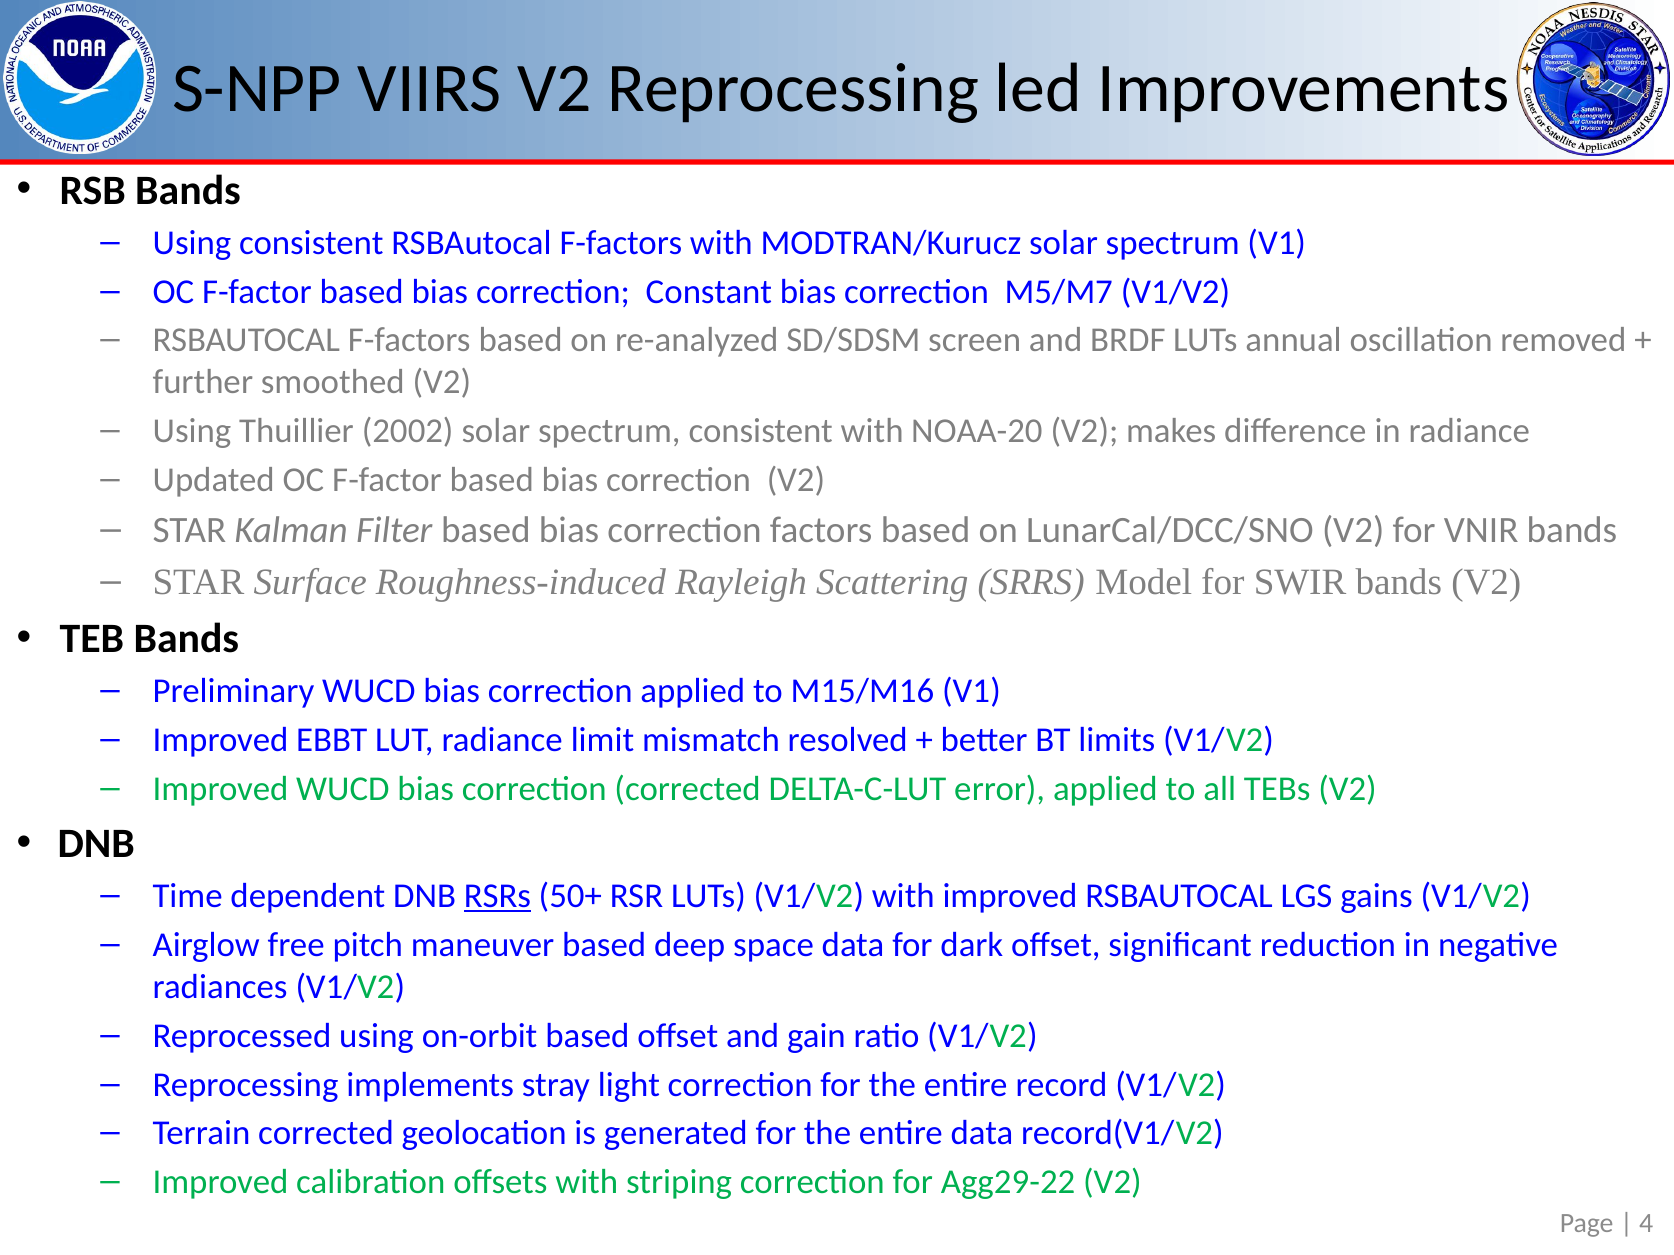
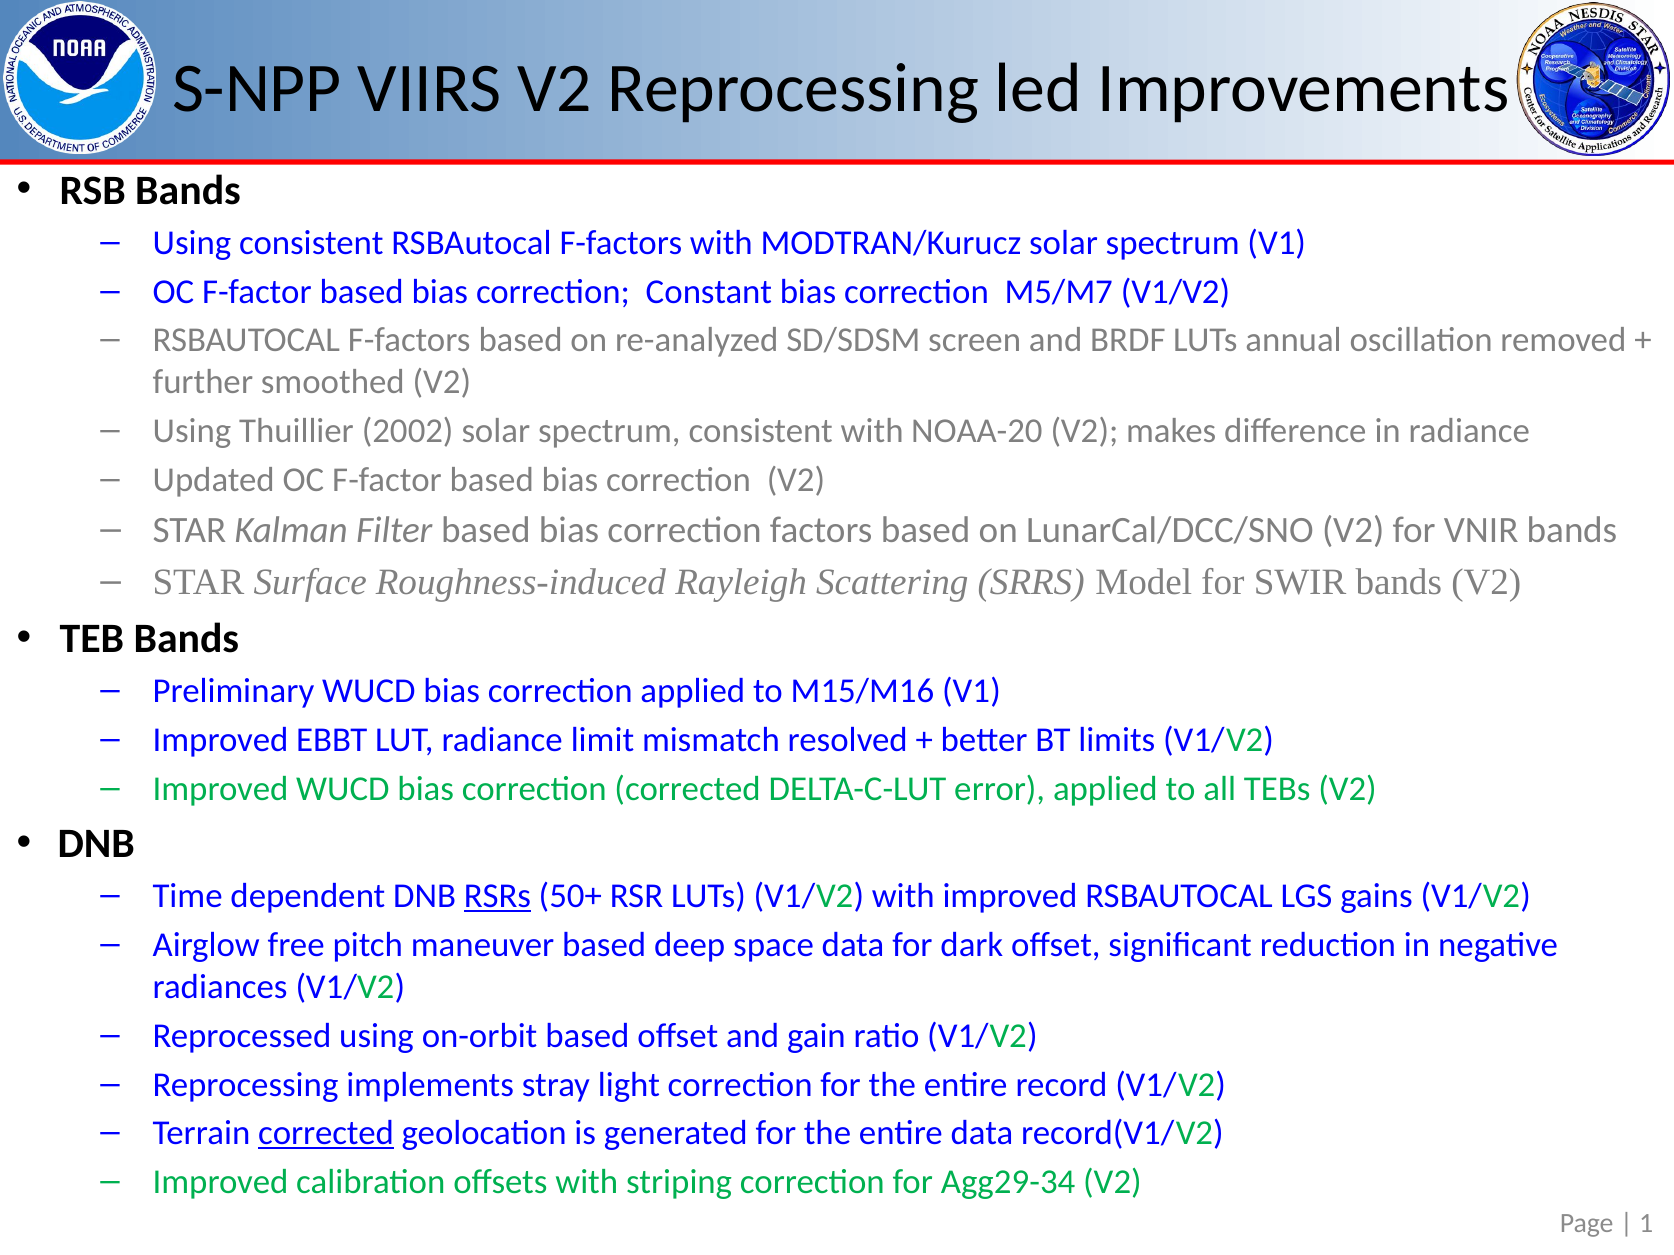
corrected underline: none -> present (326, 1134)
Agg29-22: Agg29-22 -> Agg29-34 (1008, 1183)
4: 4 -> 1 (1646, 1224)
